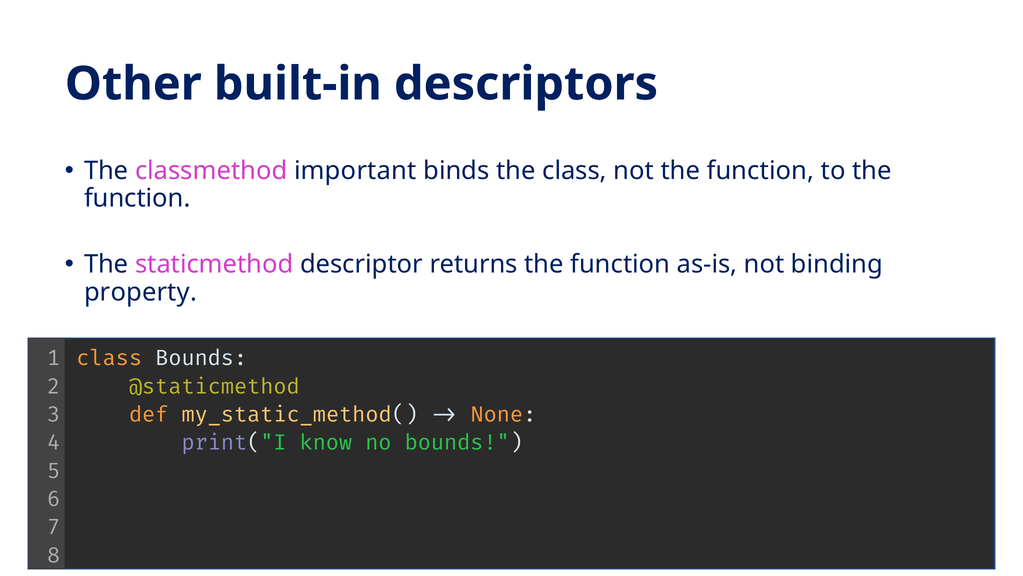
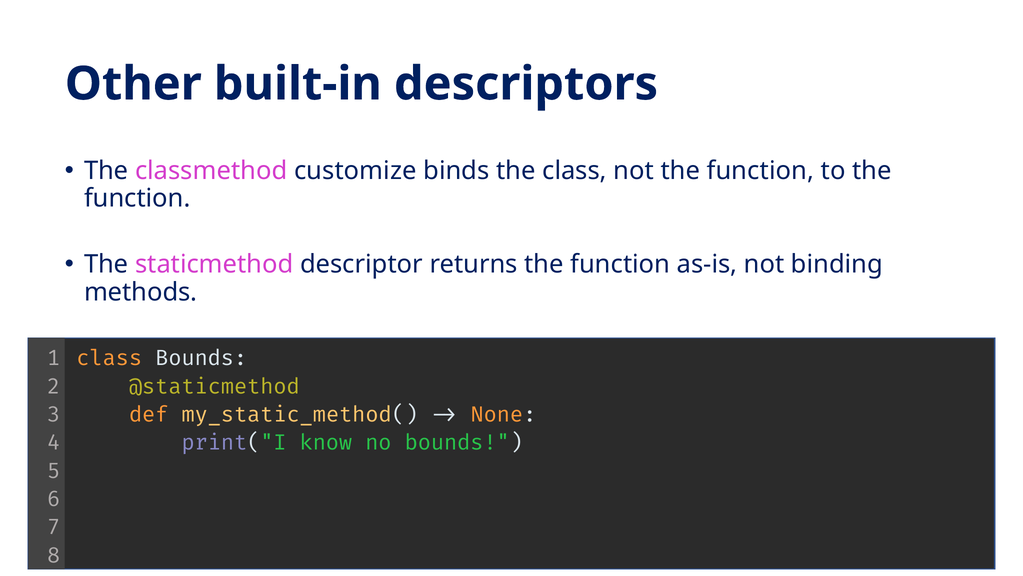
important: important -> customize (355, 171)
property: property -> methods (141, 292)
